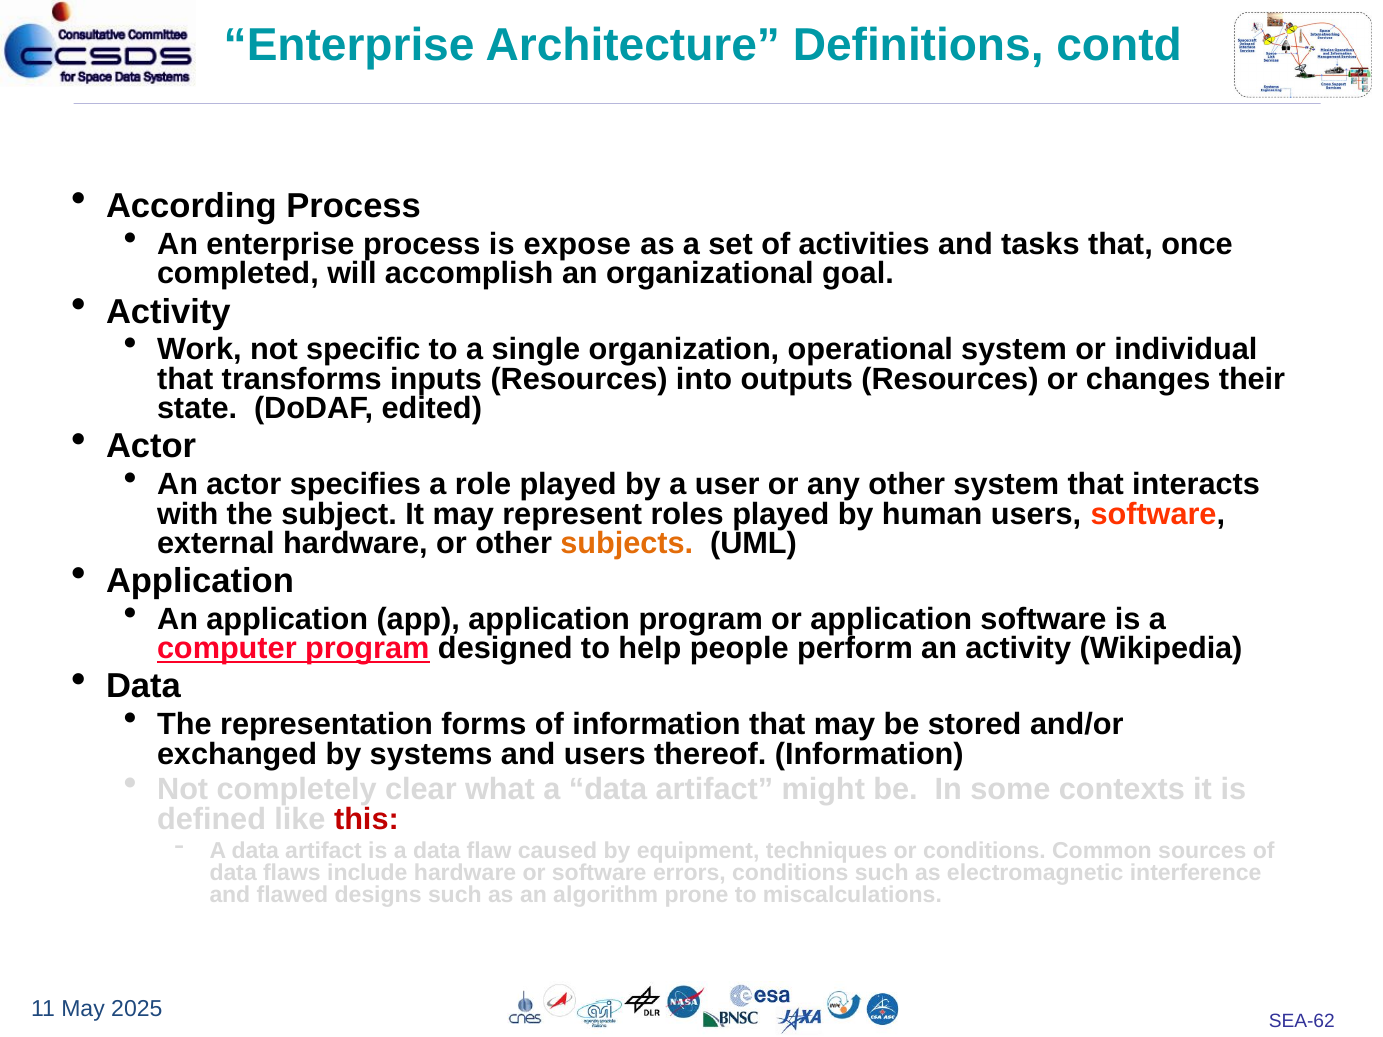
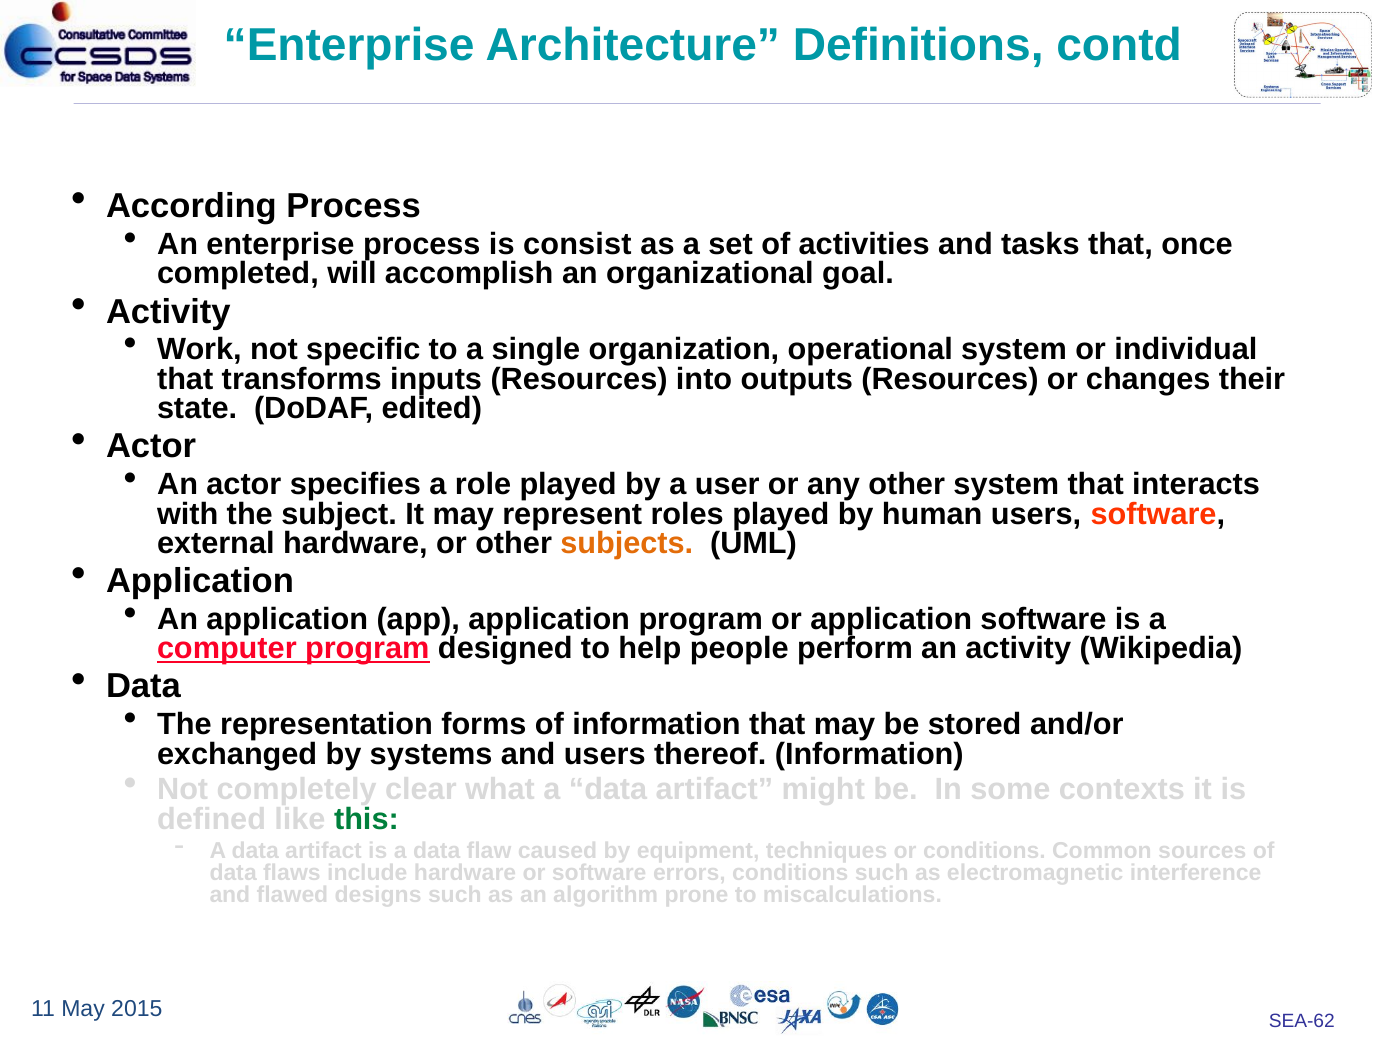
expose: expose -> consist (577, 244)
this colour: red -> green (366, 819)
2025: 2025 -> 2015 (137, 1010)
